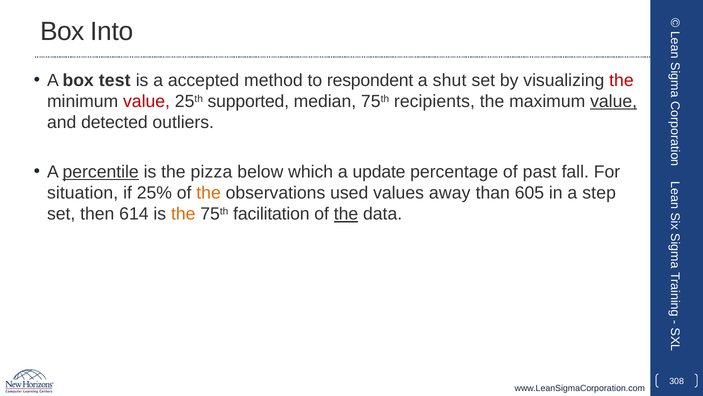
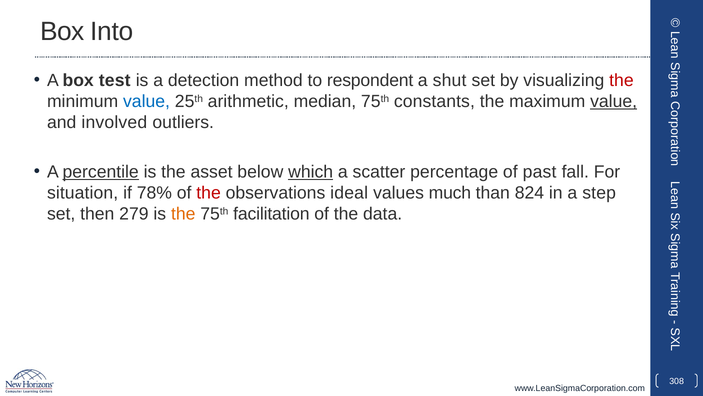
accepted: accepted -> detection (204, 80)
value colour: red -> blue (147, 101)
supported: supported -> arithmetic (248, 101)
recipients: recipients -> constants (434, 101)
detected: detected -> involved (114, 123)
pizza: pizza -> asset (212, 172)
which underline: none -> present (311, 172)
update: update -> scatter (379, 172)
25%: 25% -> 78% (154, 193)
the colour: orange -> red (209, 193)
used: used -> ideal (349, 193)
away: away -> much (450, 193)
605: 605 -> 824 (529, 193)
614: 614 -> 279 (134, 214)
the underline: present -> none (346, 214)
